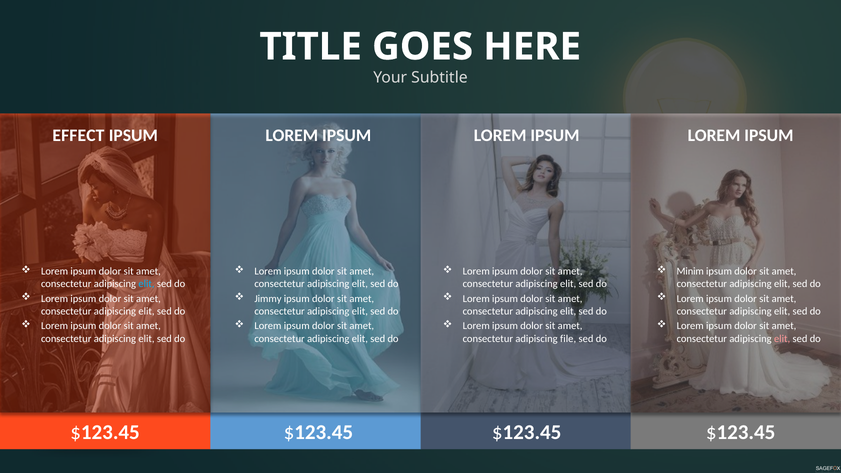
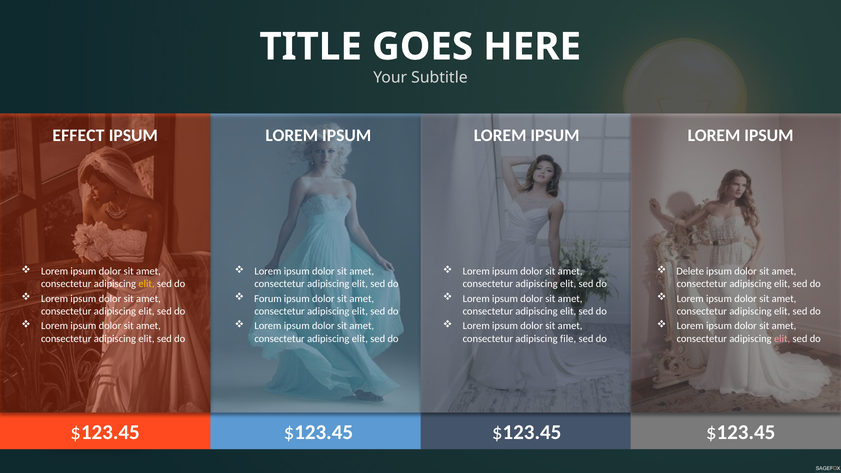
Minim: Minim -> Delete (690, 271)
elit colour: light blue -> yellow (146, 284)
Jimmy: Jimmy -> Forum (268, 299)
